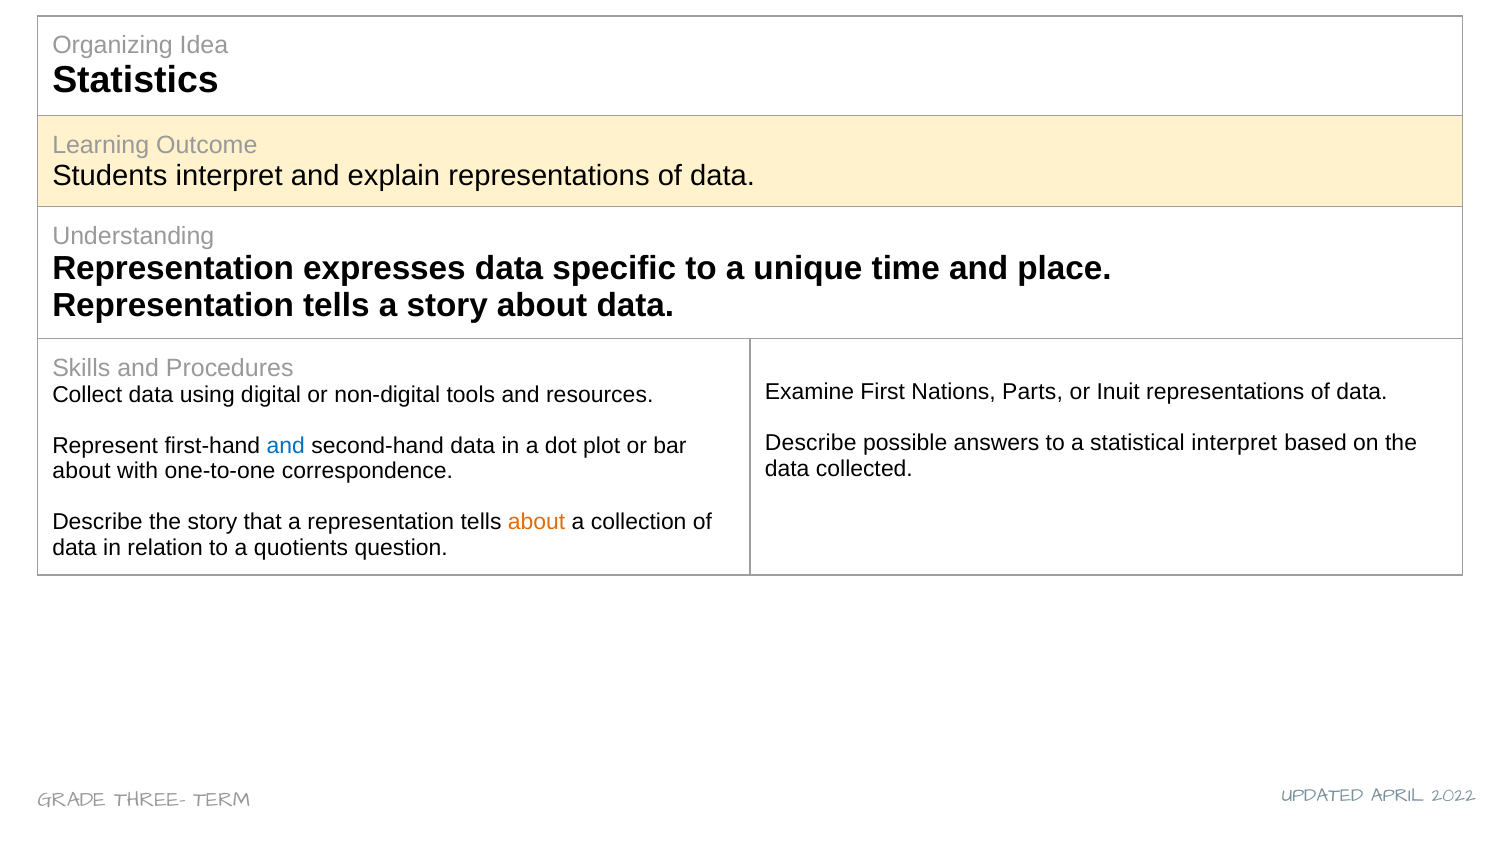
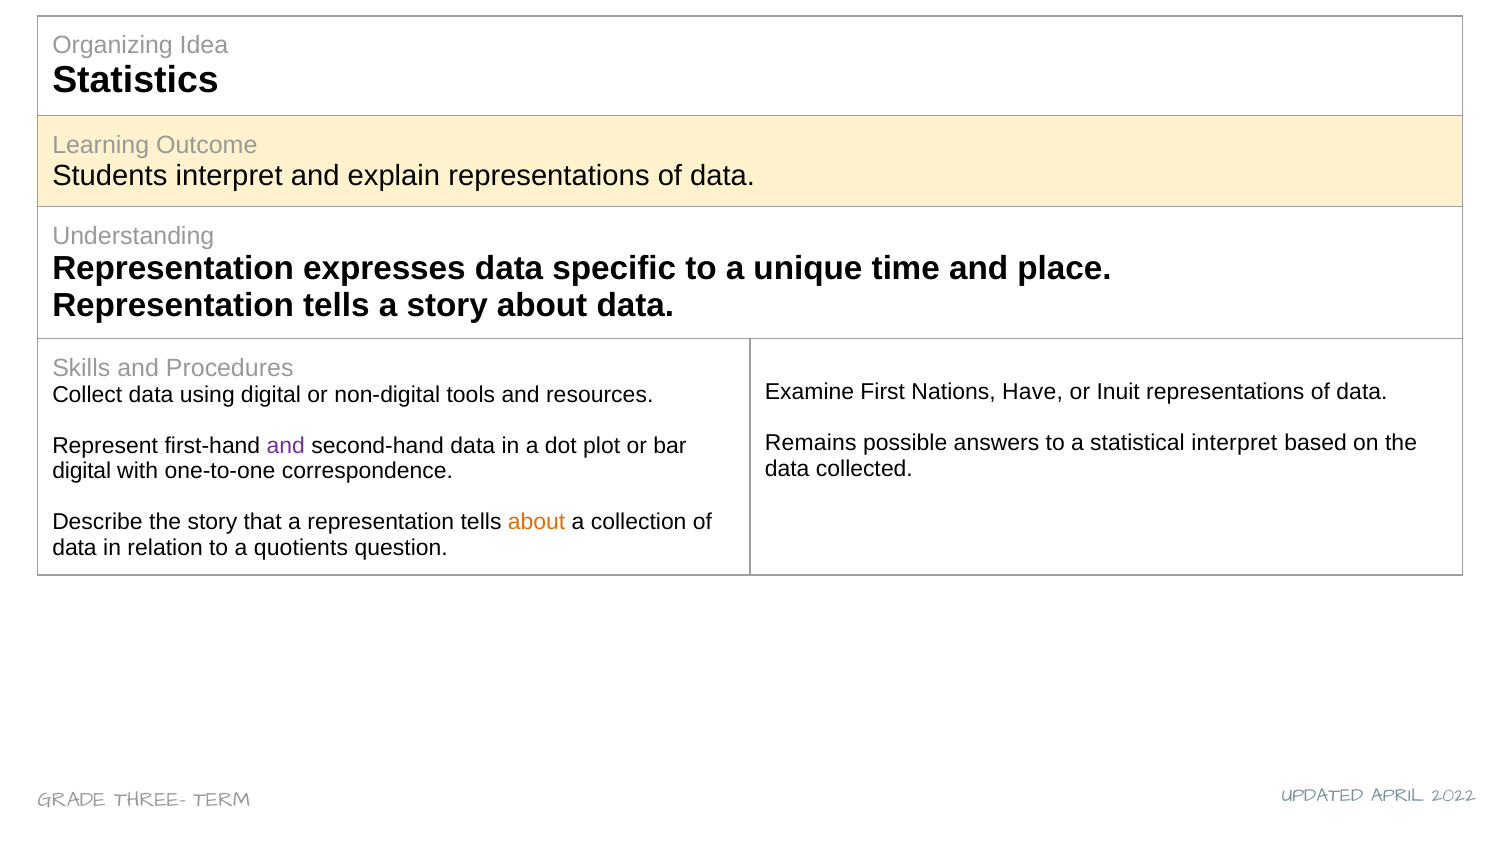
Parts: Parts -> Have (1032, 392)
Describe: Describe -> Remains (811, 443)
and colour: blue -> purple (286, 446)
about: about -> digital (82, 471)
